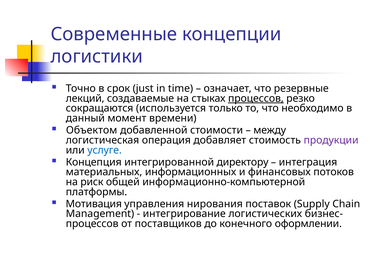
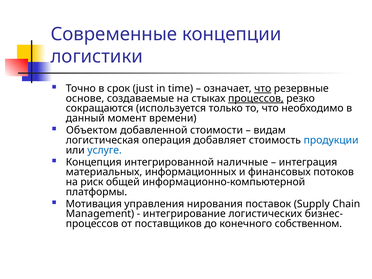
что underline: none -> present (263, 88)
лекций: лекций -> основе (85, 98)
между: между -> видам (270, 130)
продукции colour: purple -> blue (331, 140)
директору: директору -> наличные (242, 162)
оформлении: оформлении -> собственном (308, 224)
